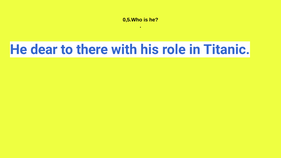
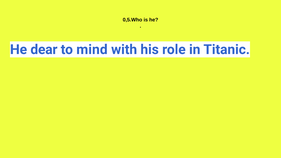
there: there -> mind (92, 50)
